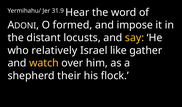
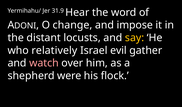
formed: formed -> change (72, 25)
like: like -> evil (118, 50)
watch colour: yellow -> pink (44, 63)
their: their -> were (69, 75)
